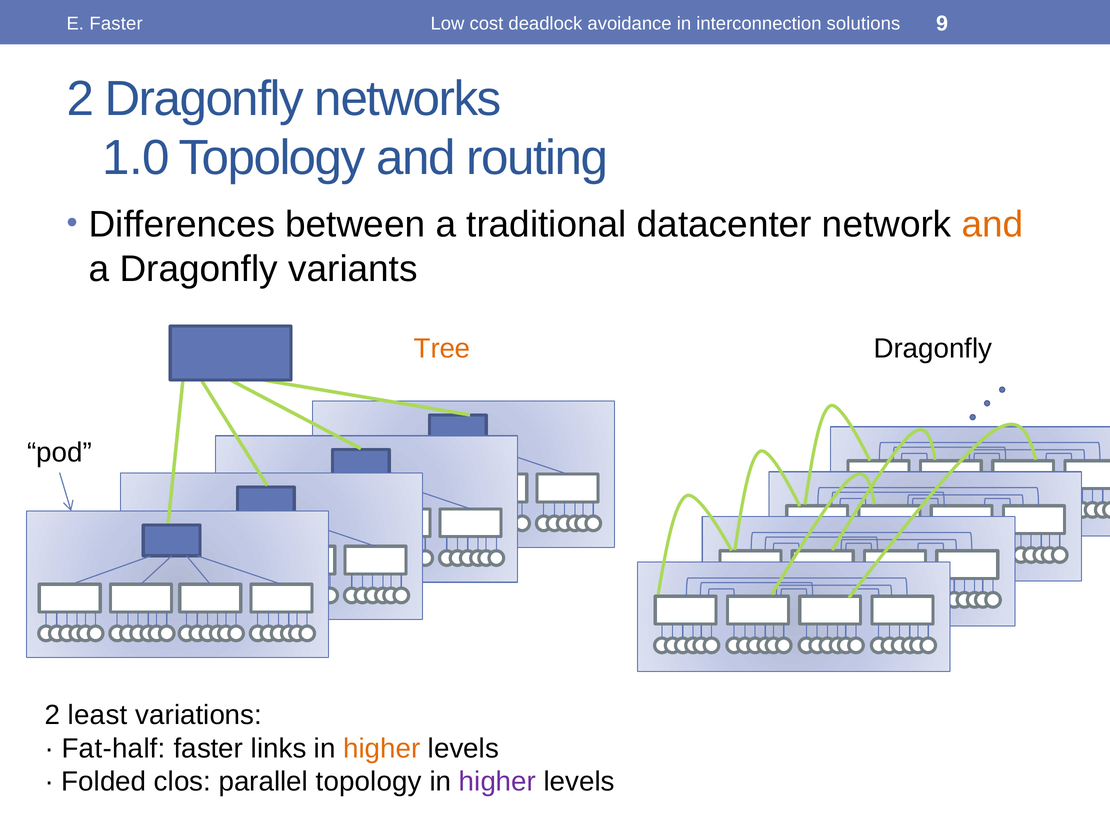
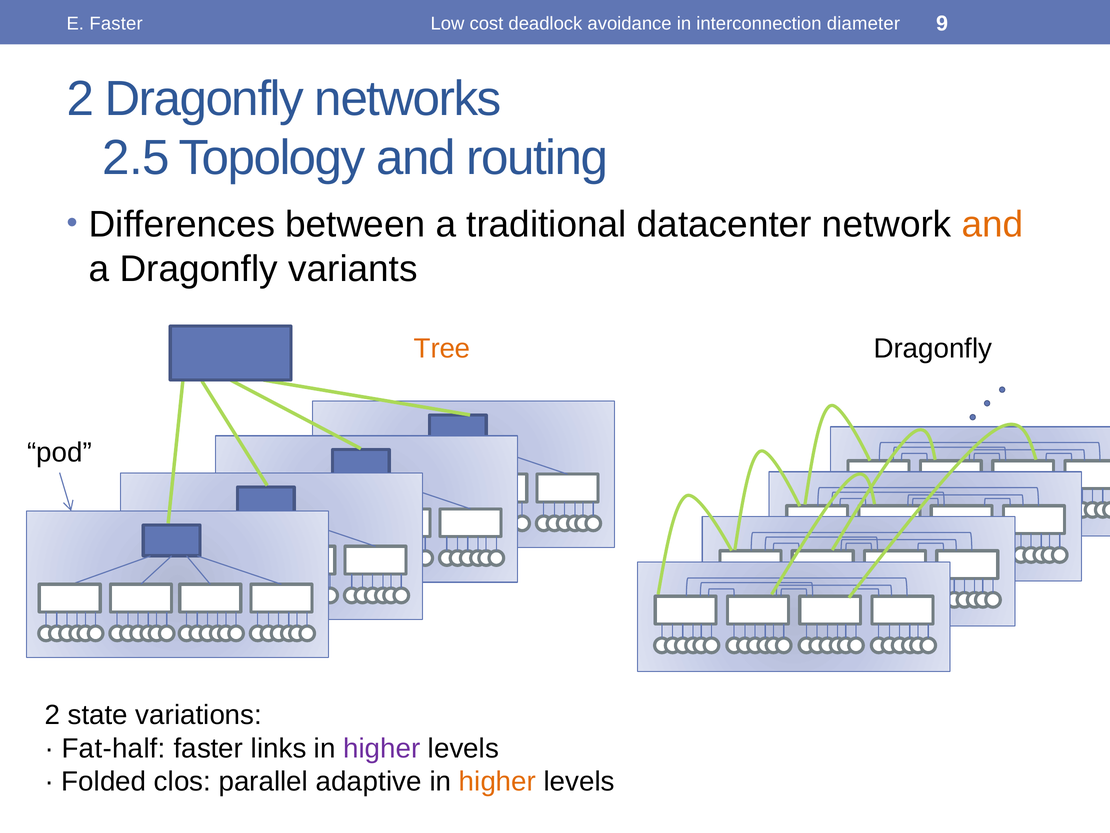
solutions: solutions -> diameter (863, 23)
1.0: 1.0 -> 2.5 (136, 158)
least: least -> state (98, 715)
higher colour: orange -> purple (382, 748)
parallel topology: topology -> adaptive (369, 781)
higher colour: purple -> orange (497, 781)
